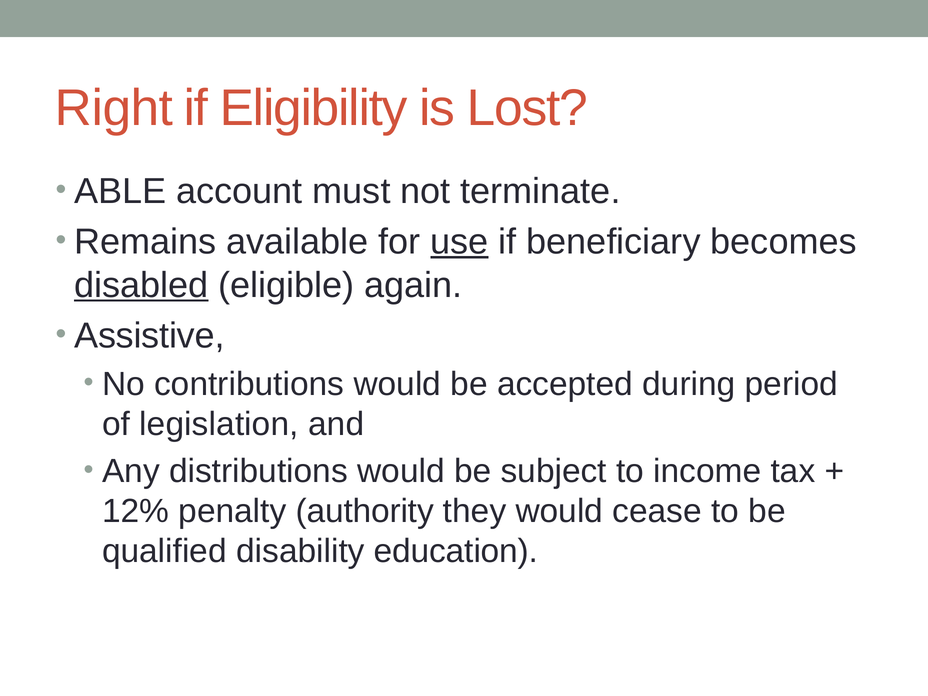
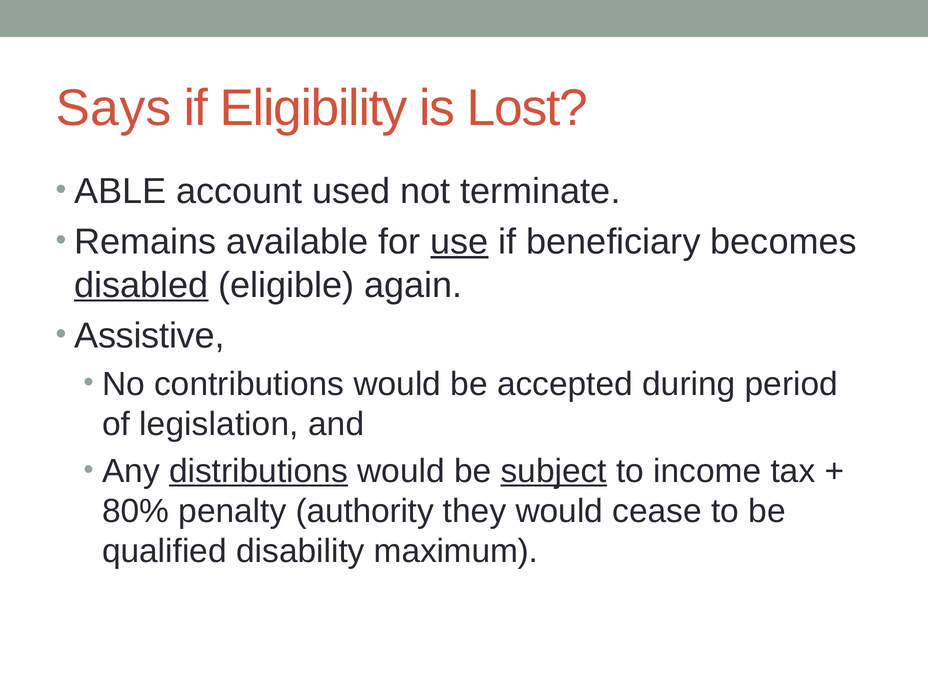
Right: Right -> Says (114, 108)
must: must -> used (351, 191)
distributions underline: none -> present (258, 471)
subject underline: none -> present (554, 471)
12%: 12% -> 80% (136, 511)
education: education -> maximum (456, 551)
